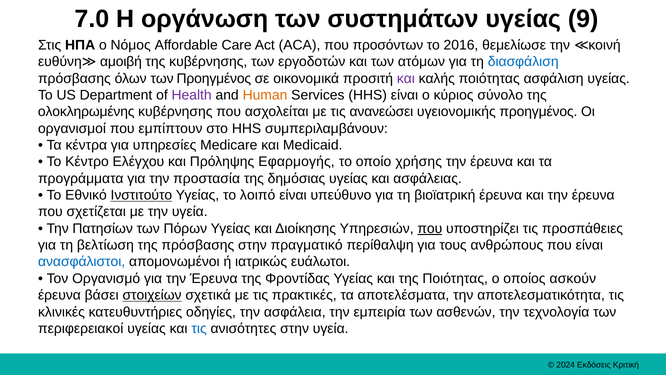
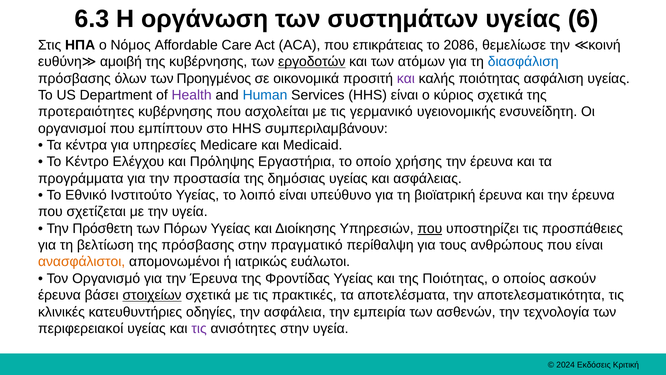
7.0: 7.0 -> 6.3 (92, 19)
9: 9 -> 6 (583, 19)
προσόντων: προσόντων -> επικράτειας (388, 45)
2016: 2016 -> 2086 (461, 45)
εργοδοτών underline: none -> present (312, 62)
Human colour: orange -> blue (265, 95)
κύριος σύνολο: σύνολο -> σχετικά (500, 95)
ολοκληρωμένης: ολοκληρωμένης -> προτεραιότητες (86, 112)
ανανεώσει: ανανεώσει -> γερμανικό (381, 112)
υγειονομικής προηγμένος: προηγμένος -> ενσυνείδητη (538, 112)
Εφαρμογής: Εφαρμογής -> Εργαστήρια (297, 162)
Ινστιτούτο underline: present -> none (141, 195)
Πατησίων: Πατησίων -> Πρόσθετη (103, 228)
ανασφάλιστοι colour: blue -> orange (82, 262)
τις colour: blue -> purple (199, 328)
